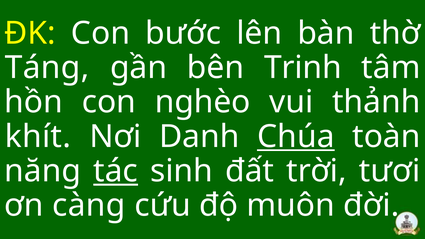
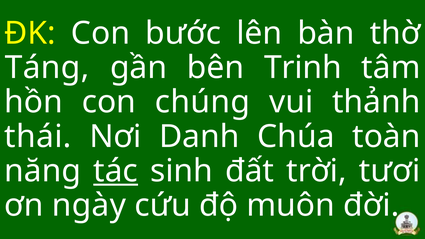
nghèo: nghèo -> chúng (202, 102)
khít: khít -> thái (38, 137)
Chúa underline: present -> none (296, 137)
càng: càng -> ngày (89, 205)
